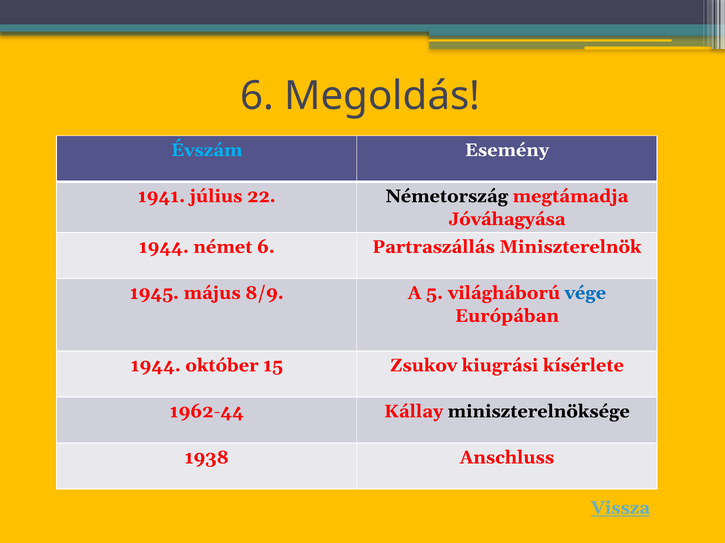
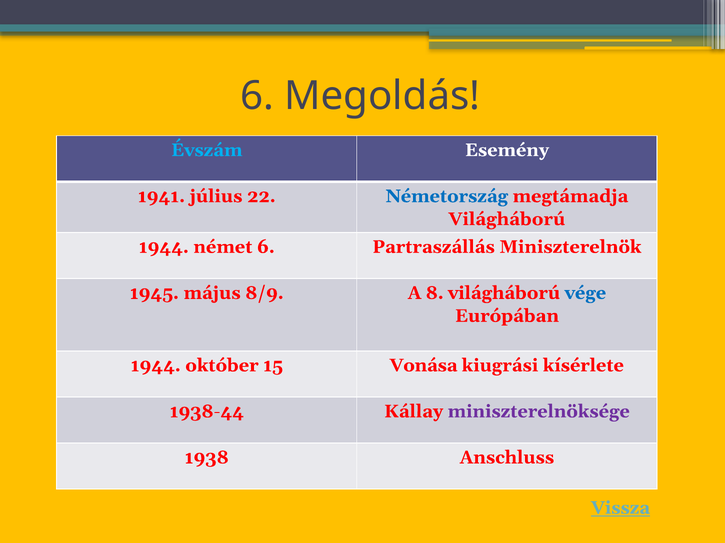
Németország colour: black -> blue (447, 196)
Jóváhagyása: Jóváhagyása -> Világháború (507, 219)
5: 5 -> 8 (435, 293)
Zsukov: Zsukov -> Vonása (424, 366)
1962-44: 1962-44 -> 1938-44 (207, 412)
miniszterelnöksége colour: black -> purple (539, 412)
